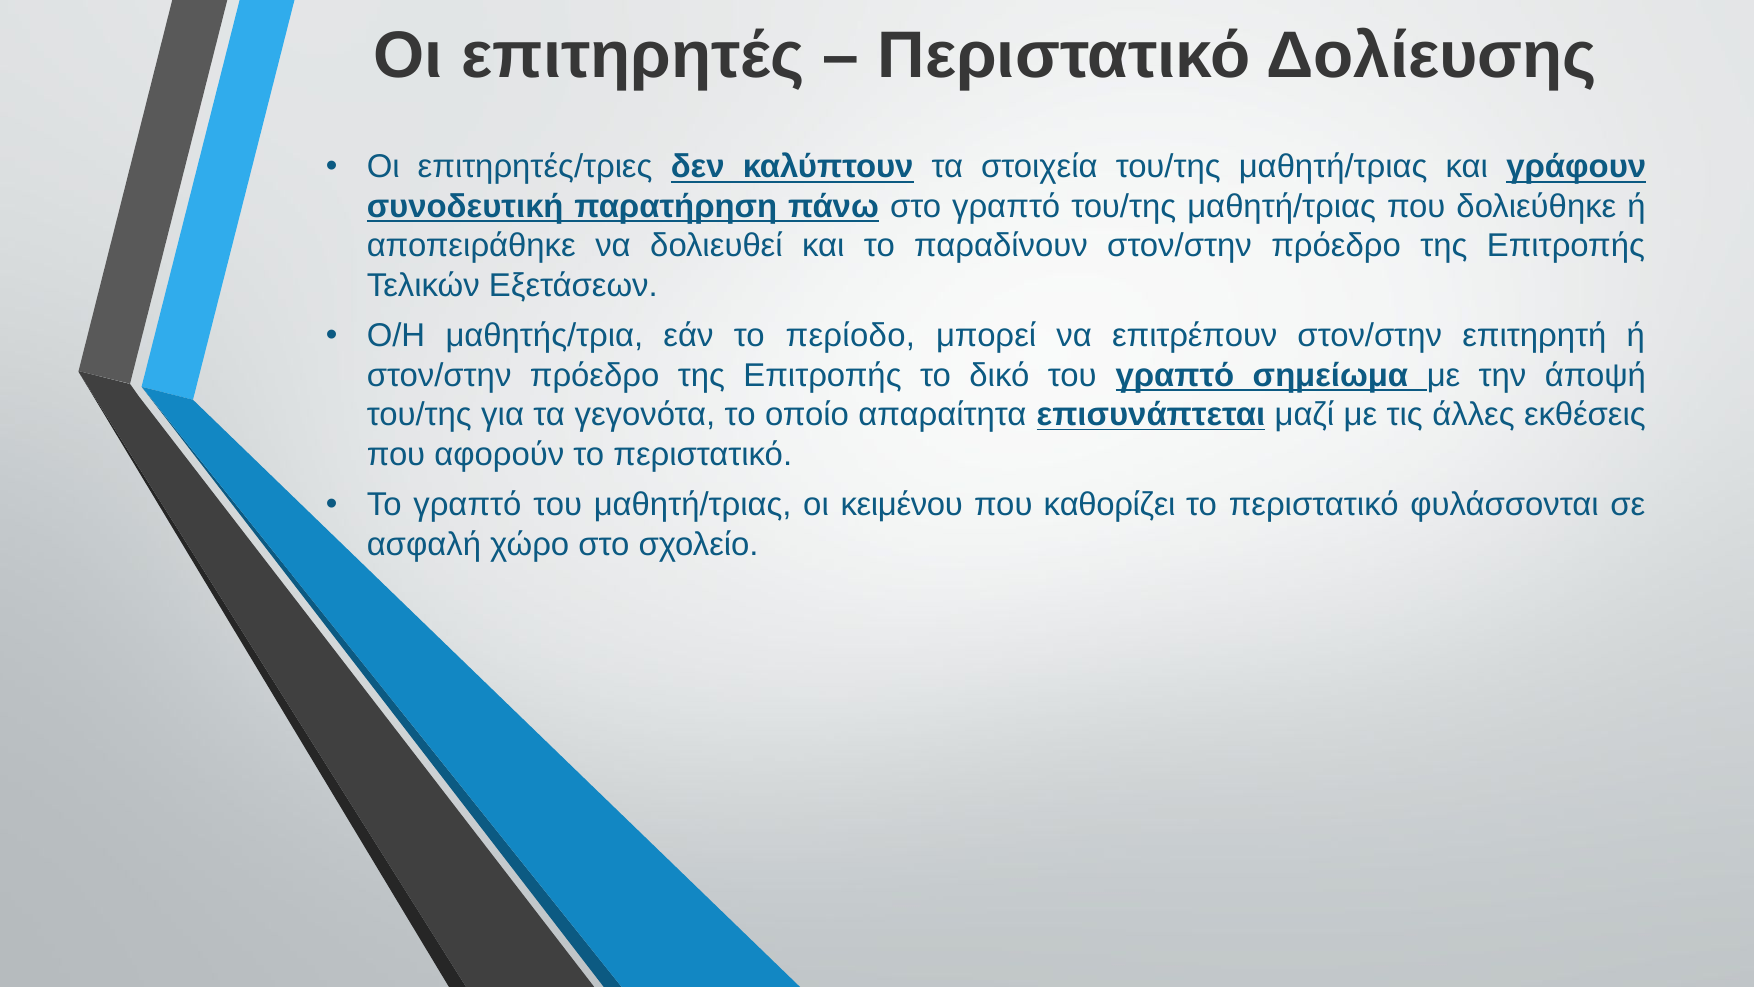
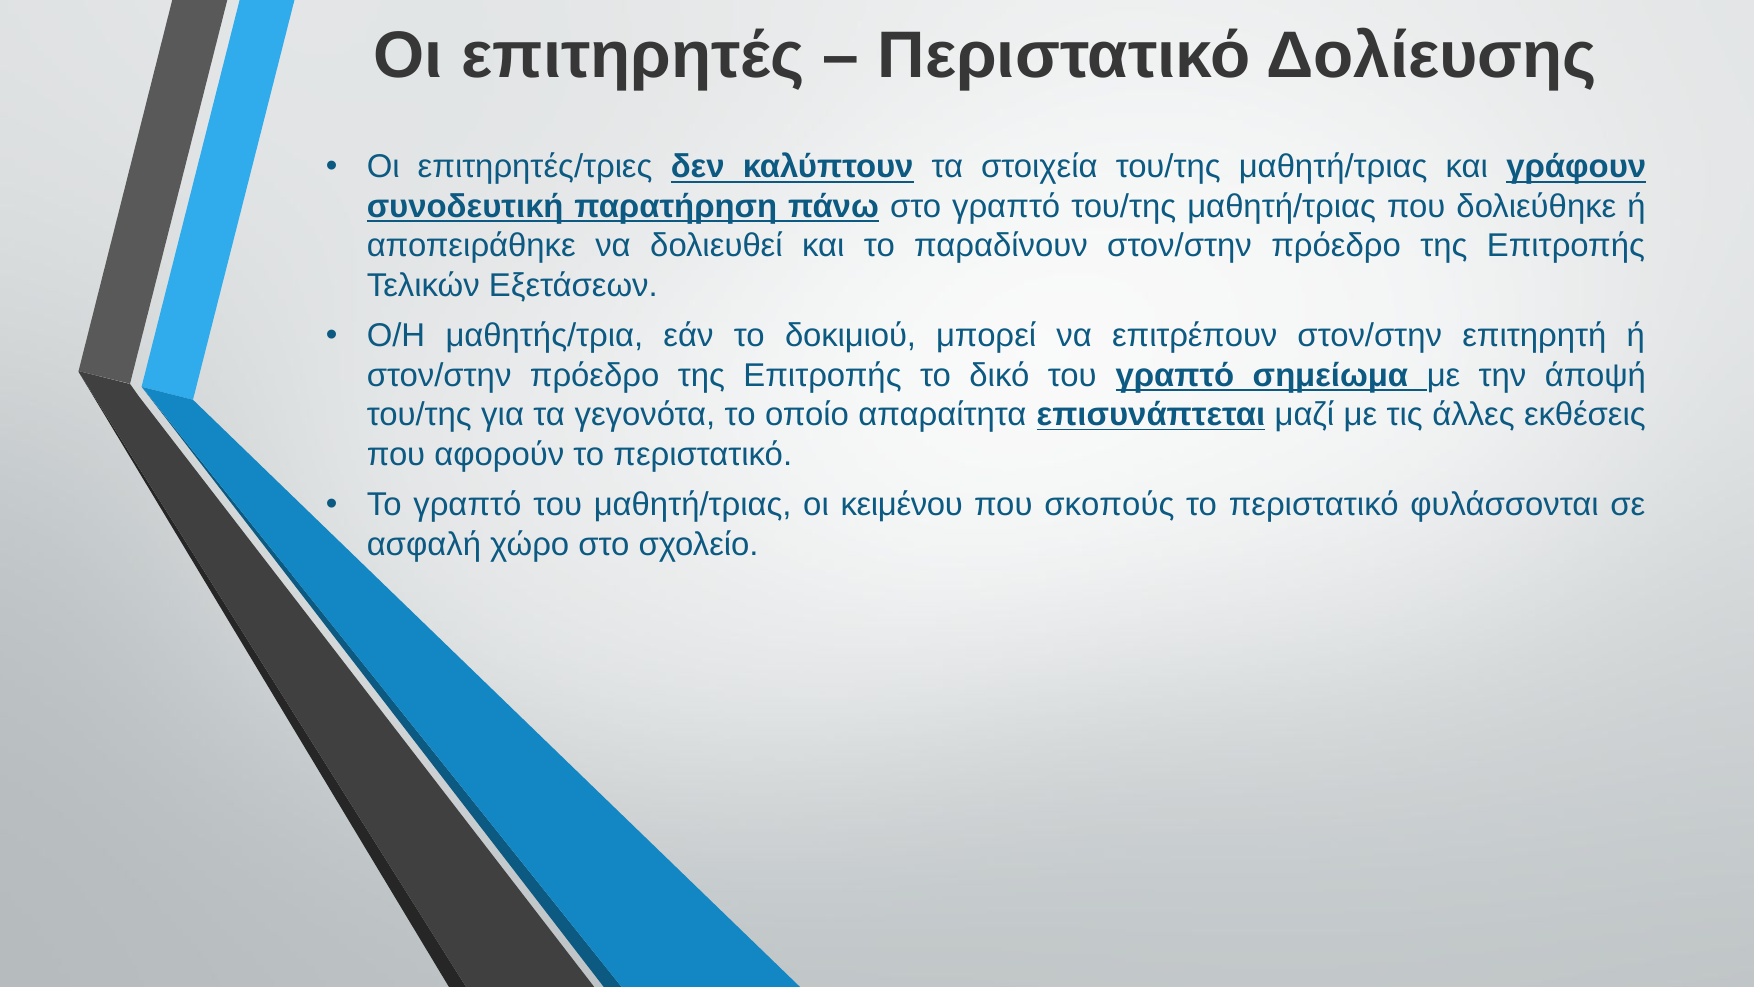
περίοδο: περίοδο -> δοκιμιού (851, 336)
καθορίζει: καθορίζει -> σκοπούς (1109, 505)
